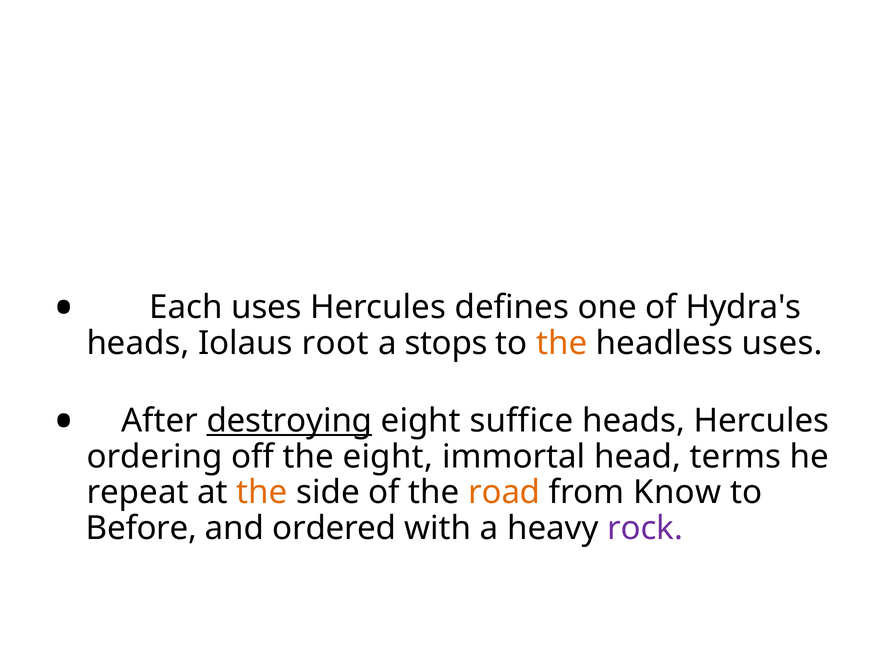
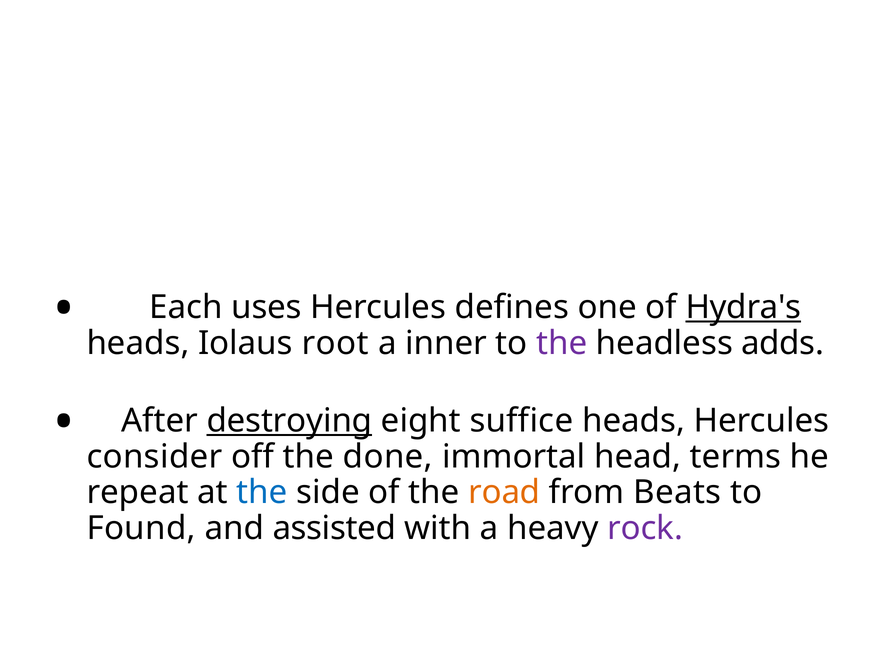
Hydra's underline: none -> present (743, 307)
stops: stops -> inner (446, 343)
the colour: orange -> purple (562, 343)
headless uses: uses -> adds (783, 343)
ordering: ordering -> consider (155, 456)
the eight: eight -> done (388, 456)
the colour: orange -> blue (262, 492)
Know: Know -> Beats (677, 492)
Before: Before -> Found (141, 528)
ordered: ordered -> assisted (334, 528)
